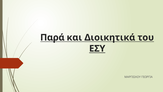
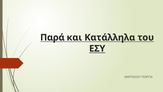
Διοικητικά: Διοικητικά -> Κατάλληλα (110, 37)
